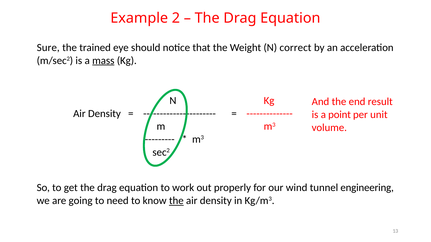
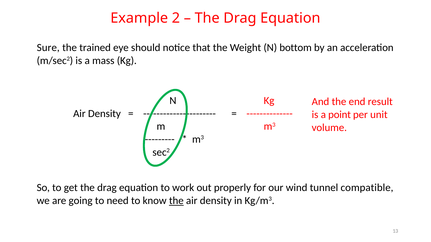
correct: correct -> bottom (296, 48)
mass underline: present -> none (103, 61)
engineering: engineering -> compatible (367, 188)
